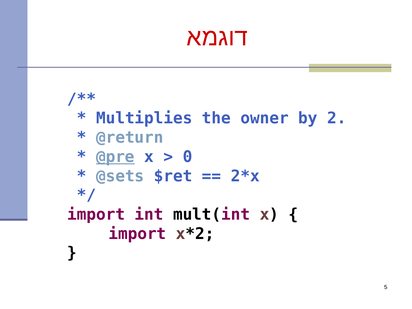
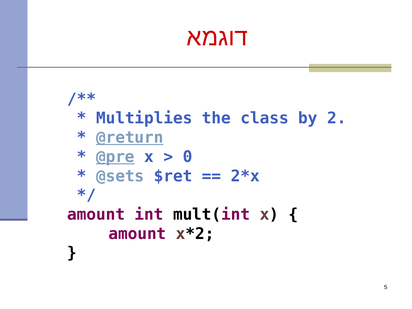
owner: owner -> class (265, 118)
@return underline: none -> present (130, 138)
import: import -> amount (96, 215)
import: import -> amount (137, 234)
